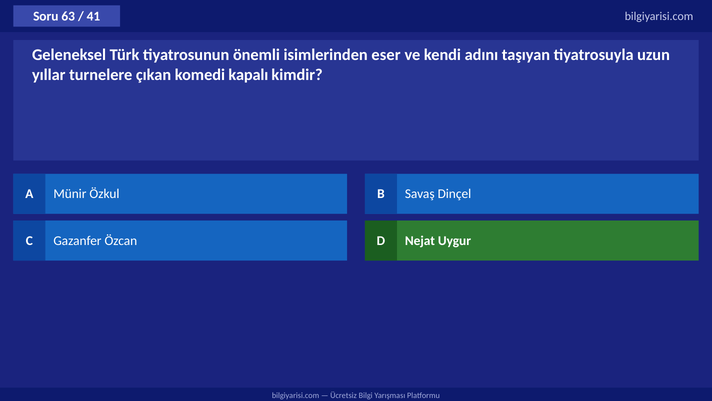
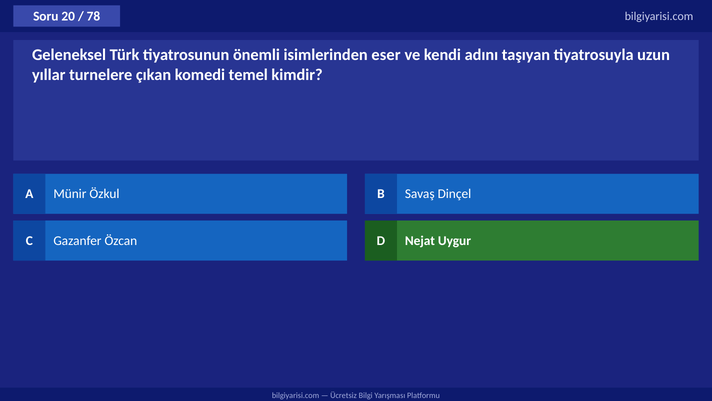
63: 63 -> 20 (68, 16)
41: 41 -> 78 (93, 16)
kapalı: kapalı -> temel (248, 75)
